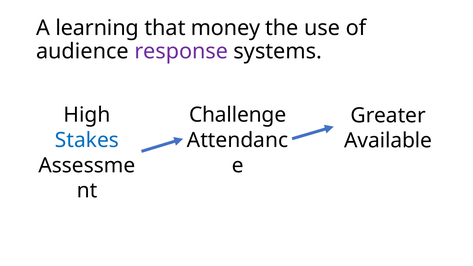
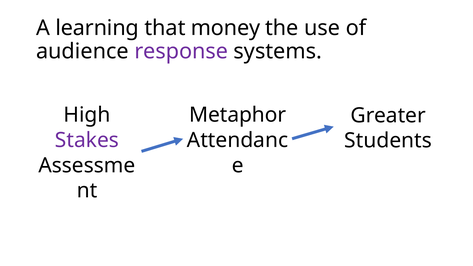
Challenge: Challenge -> Metaphor (238, 115)
Stakes colour: blue -> purple (87, 140)
Available: Available -> Students (388, 141)
